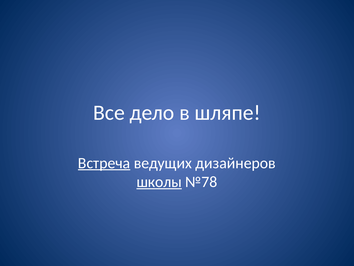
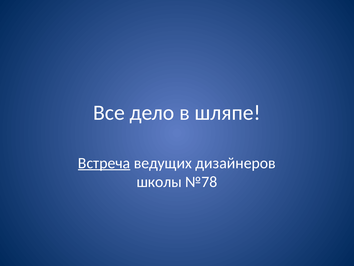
школы underline: present -> none (159, 182)
